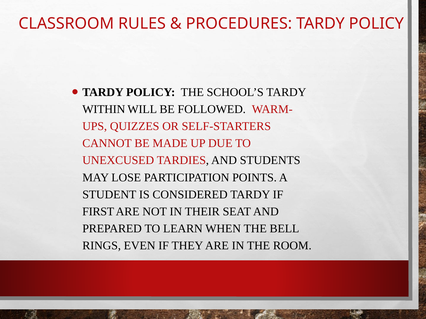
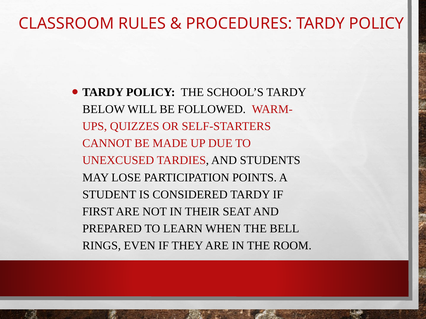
WITHIN: WITHIN -> BELOW (104, 110)
